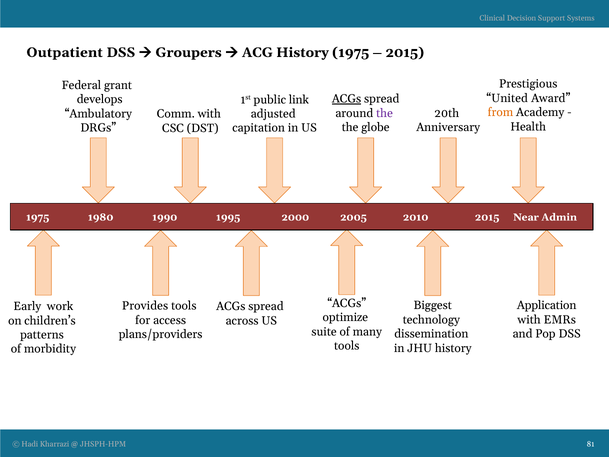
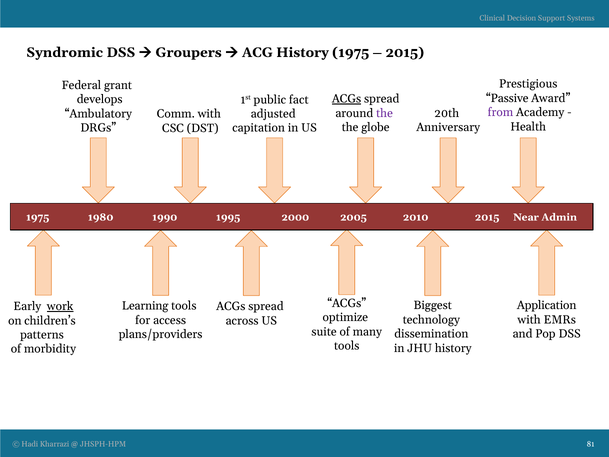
Outpatient: Outpatient -> Syndromic (65, 52)
United: United -> Passive (507, 98)
link: link -> fact (299, 100)
from colour: orange -> purple (500, 112)
Provides: Provides -> Learning (145, 306)
work underline: none -> present (60, 306)
